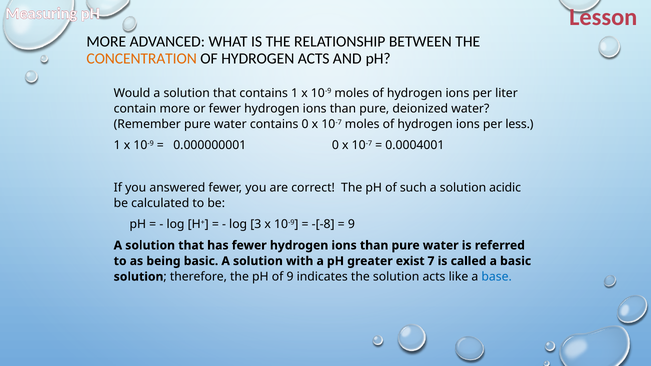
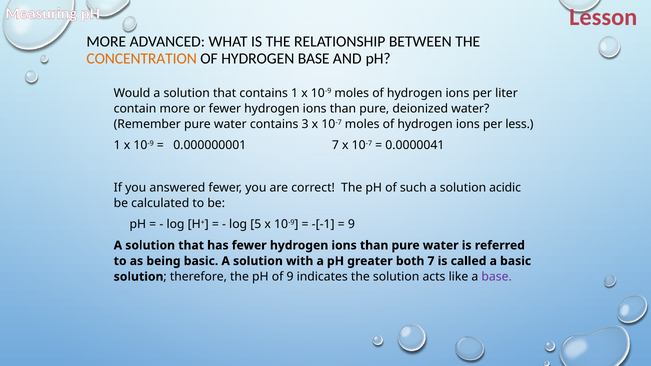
HYDROGEN ACTS: ACTS -> BASE (314, 59)
contains 0: 0 -> 3 (305, 124)
0.000000001 0: 0 -> 7 (335, 145)
0.0004001: 0.0004001 -> 0.0000041 (415, 145)
3: 3 -> 5 (256, 224)
-[-8: -[-8 -> -[-1 (323, 224)
exist: exist -> both (410, 261)
base colour: blue -> purple (497, 277)
